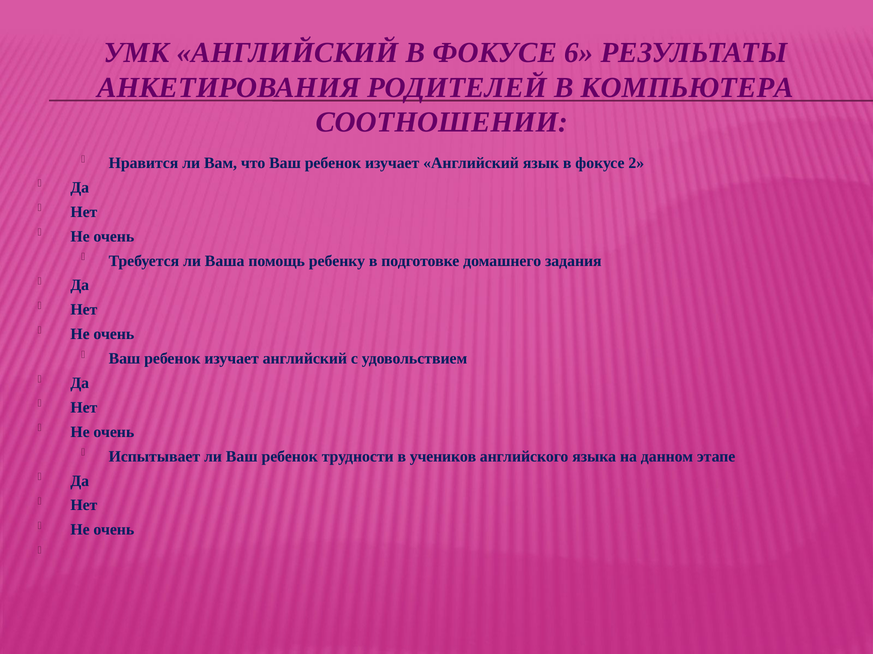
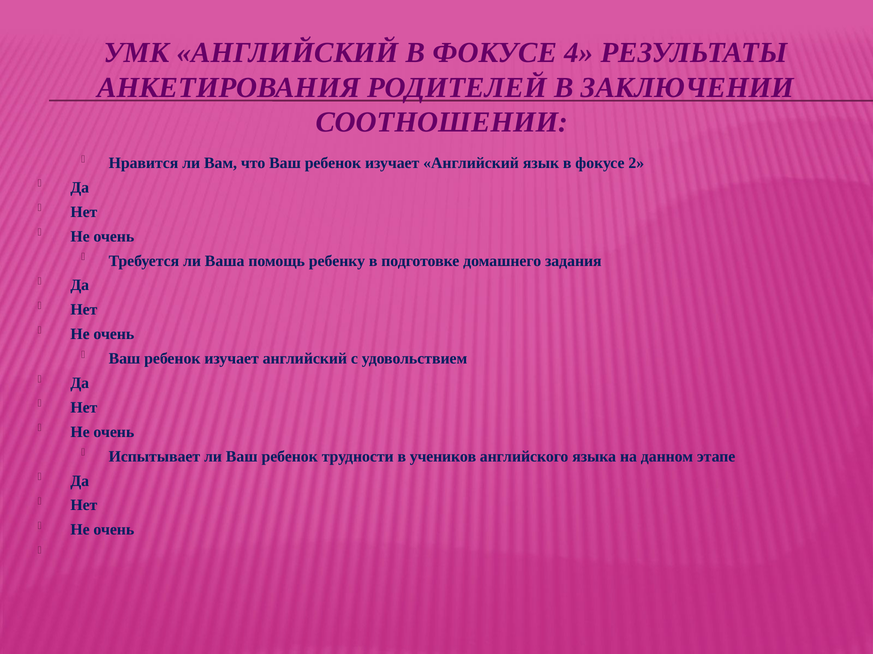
6: 6 -> 4 (579, 53)
КОМПЬЮТЕРА: КОМПЬЮТЕРА -> ЗАКЛЮЧЕНИИ (687, 88)
